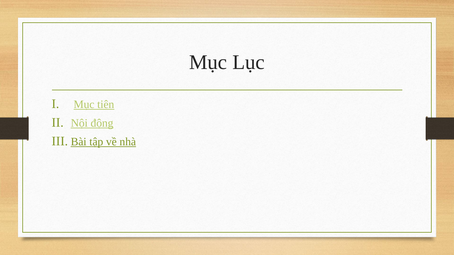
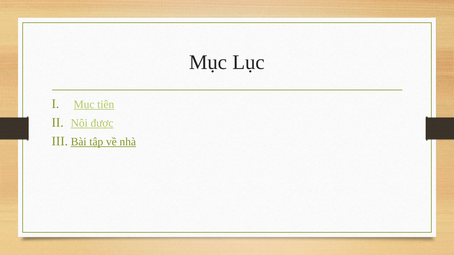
động: động -> được (102, 123)
